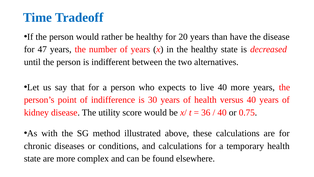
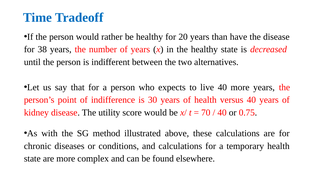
47: 47 -> 38 (42, 49)
36: 36 -> 70 (206, 112)
